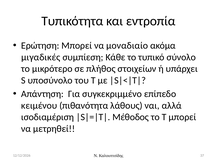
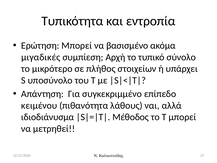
μοναδιαίο: μοναδιαίο -> βασισμένο (127, 46)
Κάθε: Κάθε -> Αρχή (115, 57)
ισοδιαμέριση: ισοδιαμέριση -> ιδιοδιάνυσμα (48, 117)
